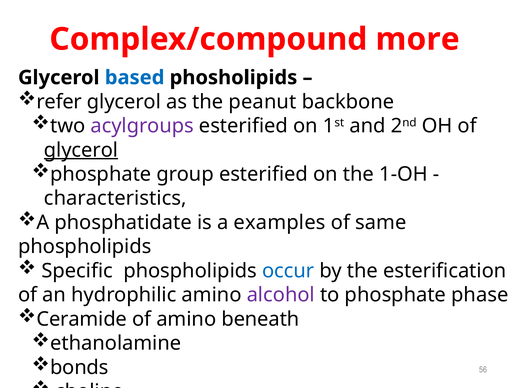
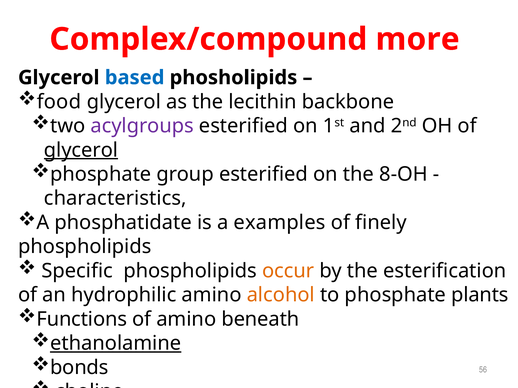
refer: refer -> food (59, 102)
peanut: peanut -> lecithin (263, 102)
1-OH: 1-OH -> 8-OH (404, 174)
same: same -> finely (381, 223)
occur colour: blue -> orange (288, 271)
alcohol colour: purple -> orange (281, 295)
phase: phase -> plants (480, 295)
Ceramide: Ceramide -> Functions (82, 320)
ethanolamine underline: none -> present (116, 344)
